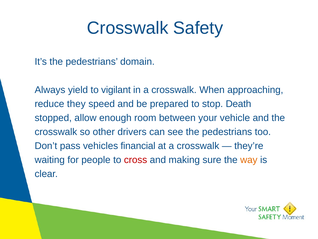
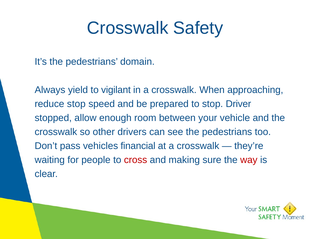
reduce they: they -> stop (76, 104)
Death: Death -> Driver (238, 104)
way colour: orange -> red (249, 160)
